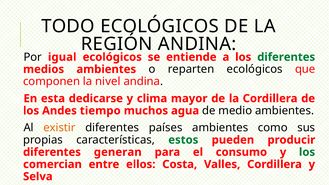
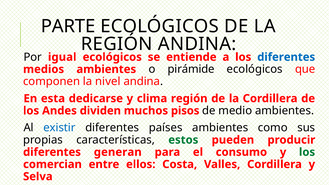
TODO: TODO -> PARTE (68, 26)
diferentes colour: green -> blue (286, 57)
reparten: reparten -> pirámide (191, 69)
clima mayor: mayor -> región (189, 99)
tiempo: tiempo -> dividen (100, 111)
agua: agua -> pisos (185, 111)
existir colour: orange -> blue (59, 128)
